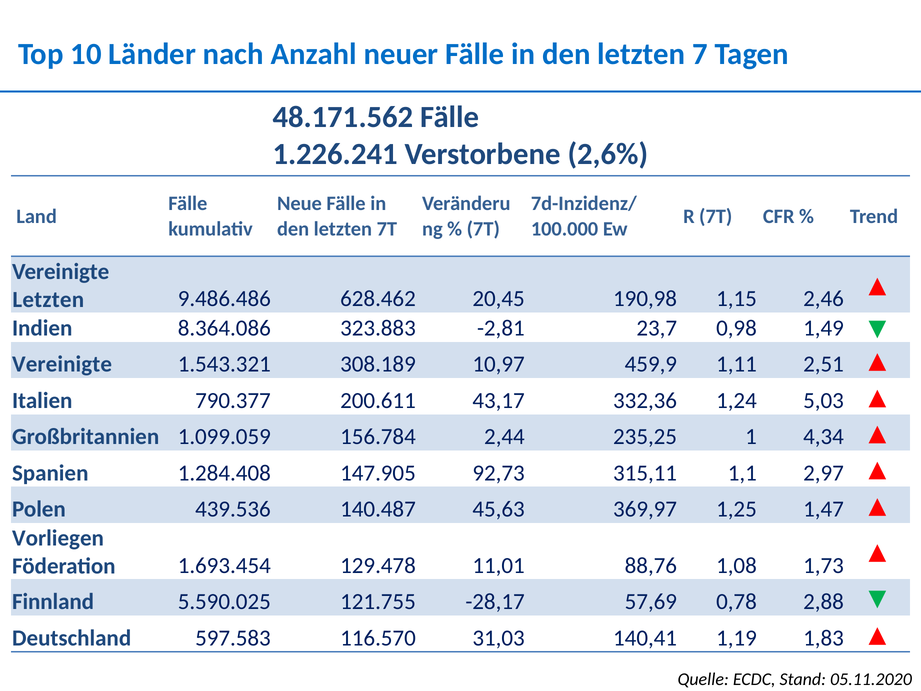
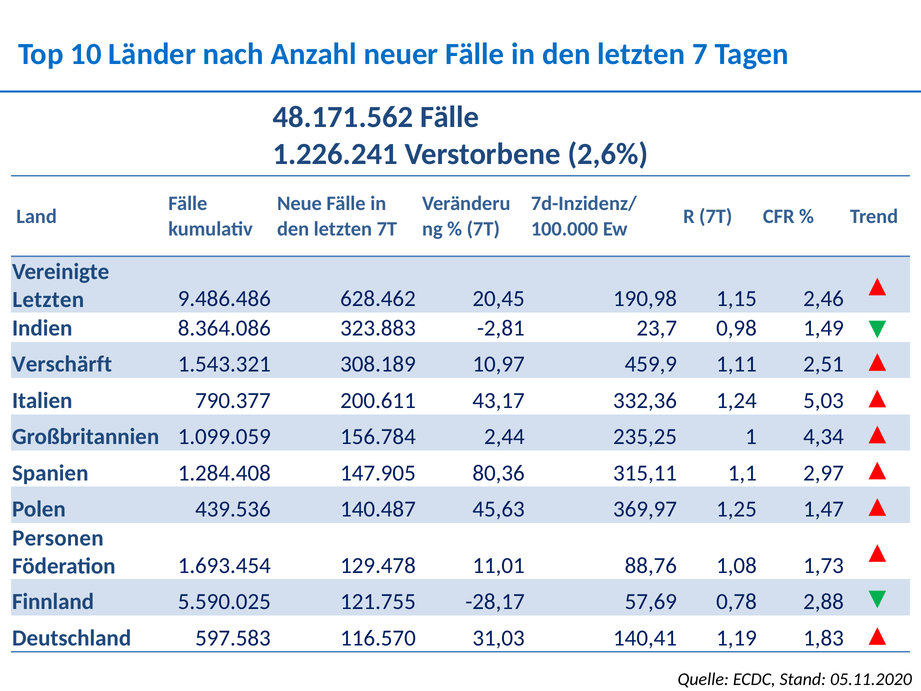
Vereinigte: Vereinigte -> Verschärft (62, 364)
92,73: 92,73 -> 80,36 (499, 473)
Vorliegen: Vorliegen -> Personen (58, 538)
